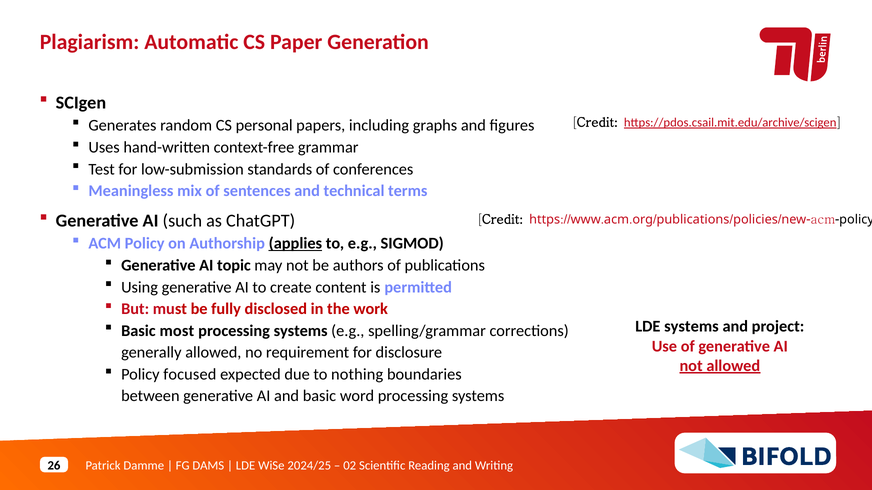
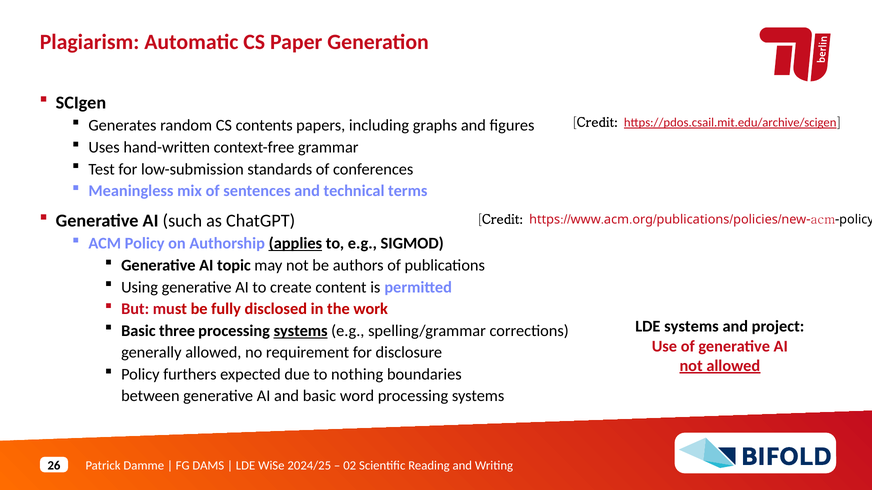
personal: personal -> contents (264, 126)
most: most -> three (177, 331)
systems underline: none -> present (301, 331)
focused: focused -> furthers (190, 375)
